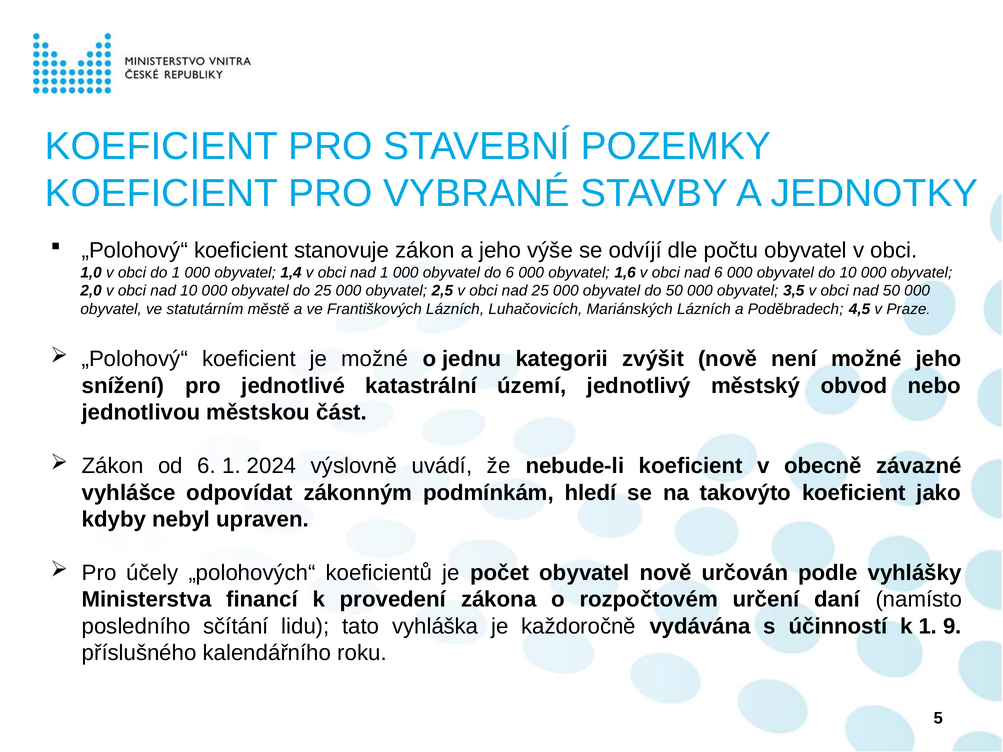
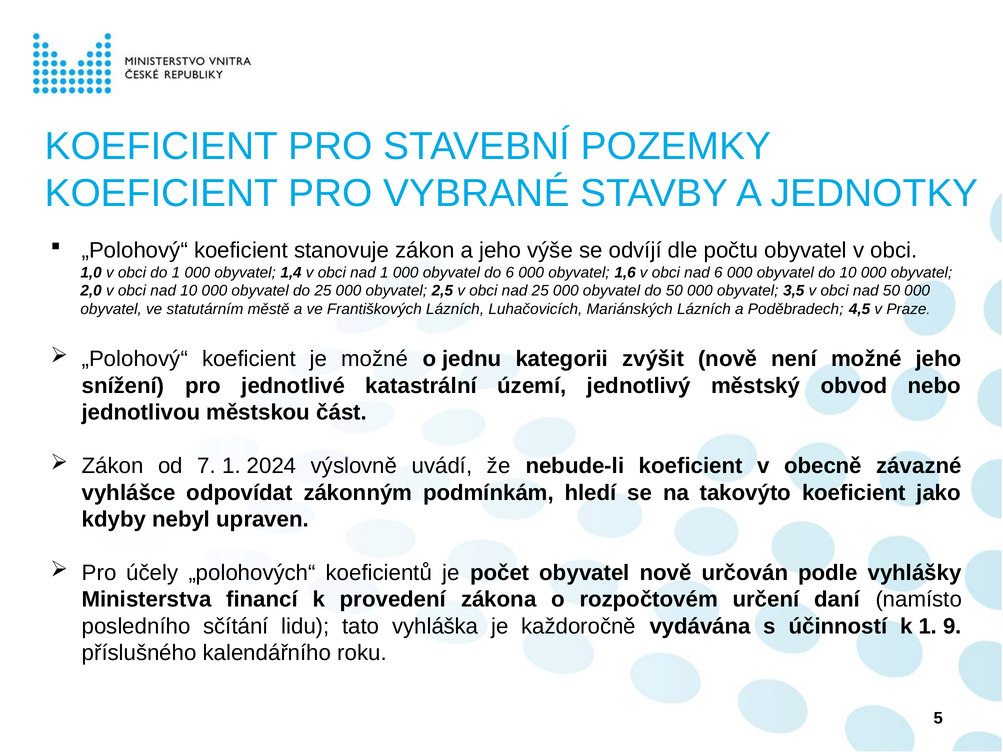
od 6: 6 -> 7 (207, 466)
